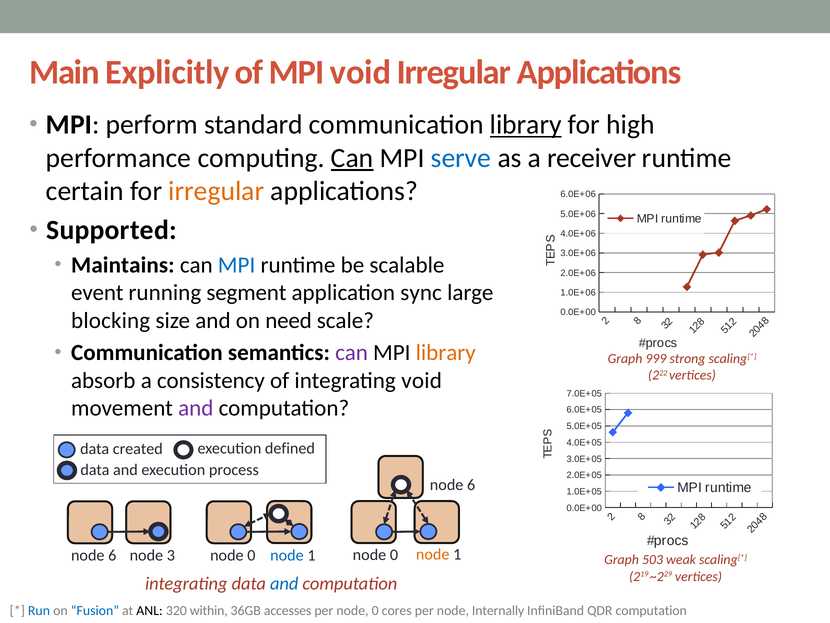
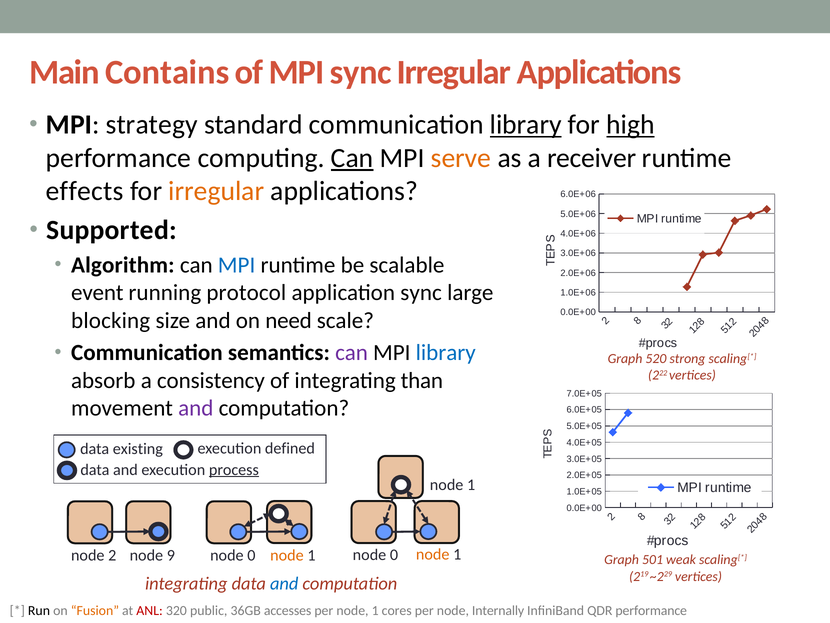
Explicitly: Explicitly -> Contains (167, 72)
MPI void: void -> sync (361, 72)
perform: perform -> strategy (152, 125)
high underline: none -> present (630, 125)
serve colour: blue -> orange (461, 158)
certain: certain -> effects (85, 191)
Maintains: Maintains -> Algorithm (123, 265)
segment: segment -> protocol (246, 293)
library colour: orange -> blue (446, 353)
999: 999 -> 520 (656, 358)
integrating void: void -> than (422, 380)
created: created -> existing (138, 448)
process underline: none -> present (234, 469)
6: 6 -> 1 (471, 485)
6: 6 -> 2 (112, 555)
node 3: 3 -> 9 (171, 555)
node colour: blue -> orange (287, 555)
503: 503 -> 501 (653, 559)
Run colour: blue -> black (39, 610)
Fusion colour: blue -> orange (95, 610)
ANL colour: black -> red (150, 610)
within: within -> public (209, 610)
per node 0: 0 -> 1 (375, 610)
QDR computation: computation -> performance (651, 610)
